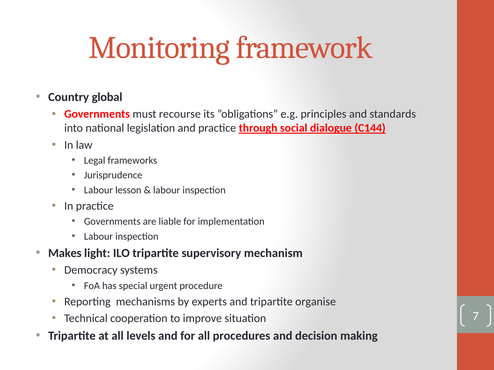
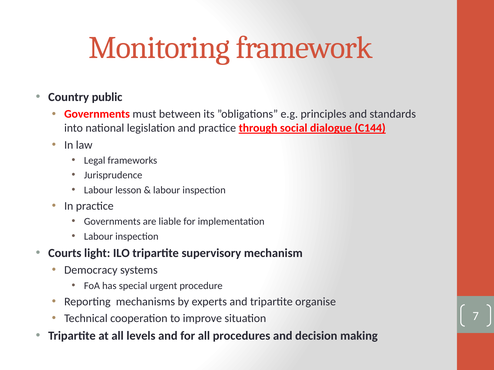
global: global -> public (107, 97)
recourse: recourse -> between (180, 114)
Makes: Makes -> Courts (65, 253)
